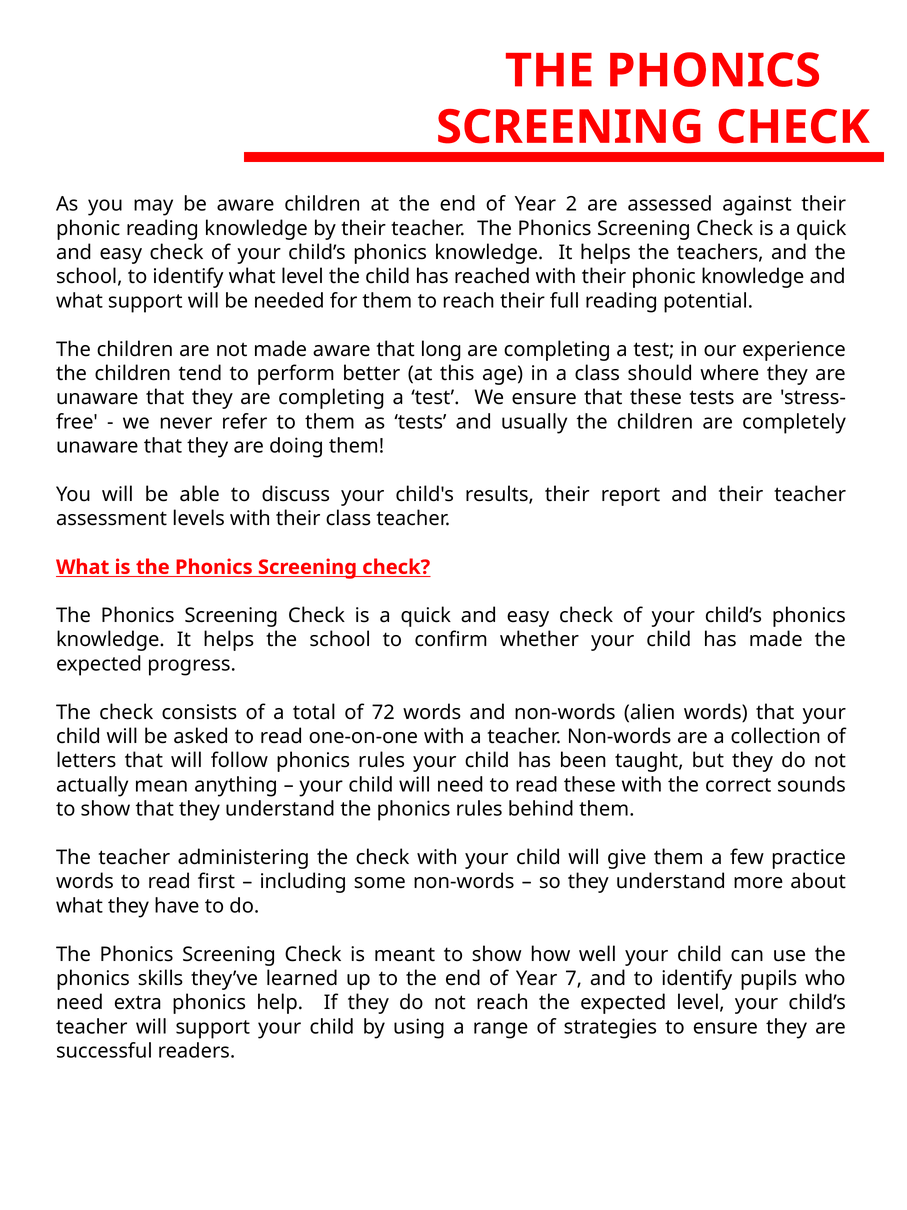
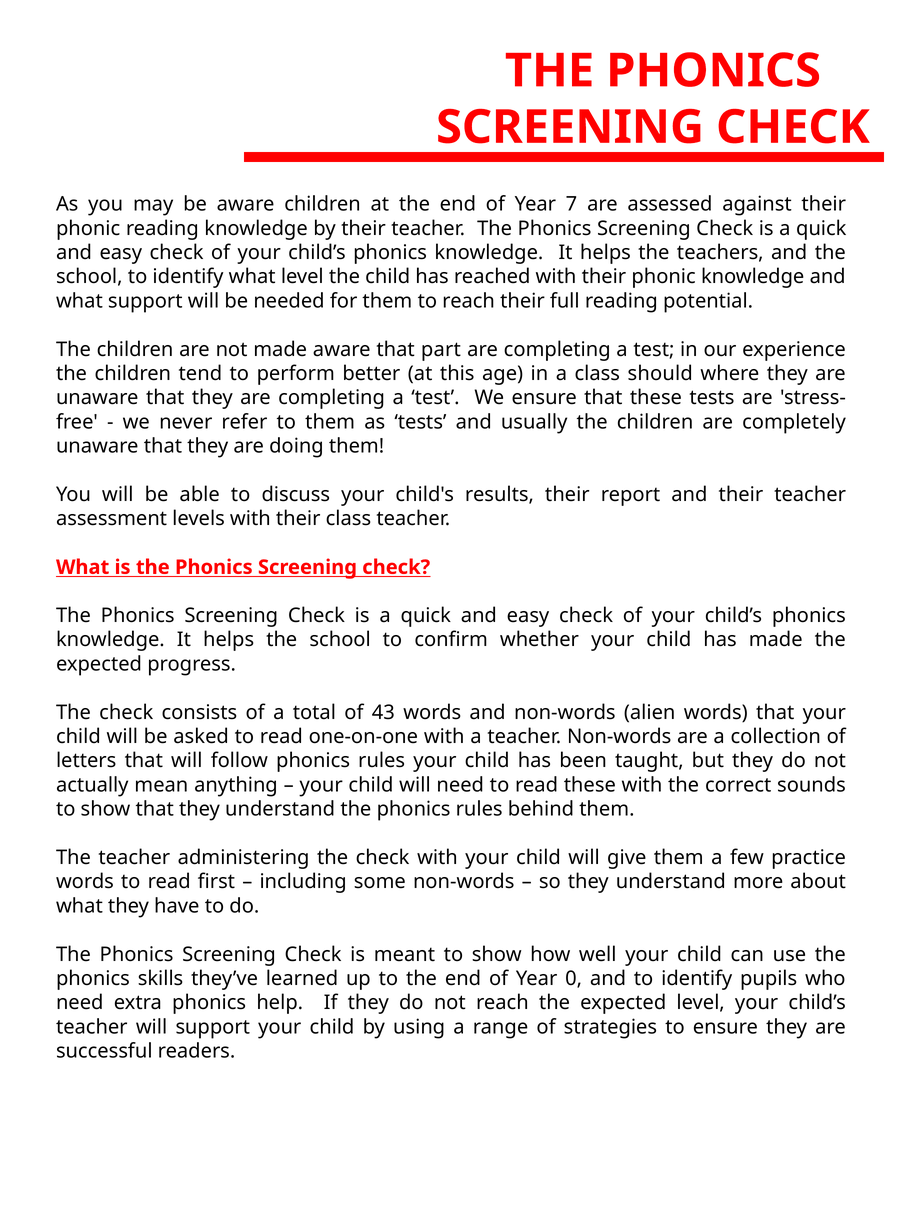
2: 2 -> 7 (571, 204)
long: long -> part (441, 349)
72: 72 -> 43 (383, 712)
7: 7 -> 0 (574, 978)
